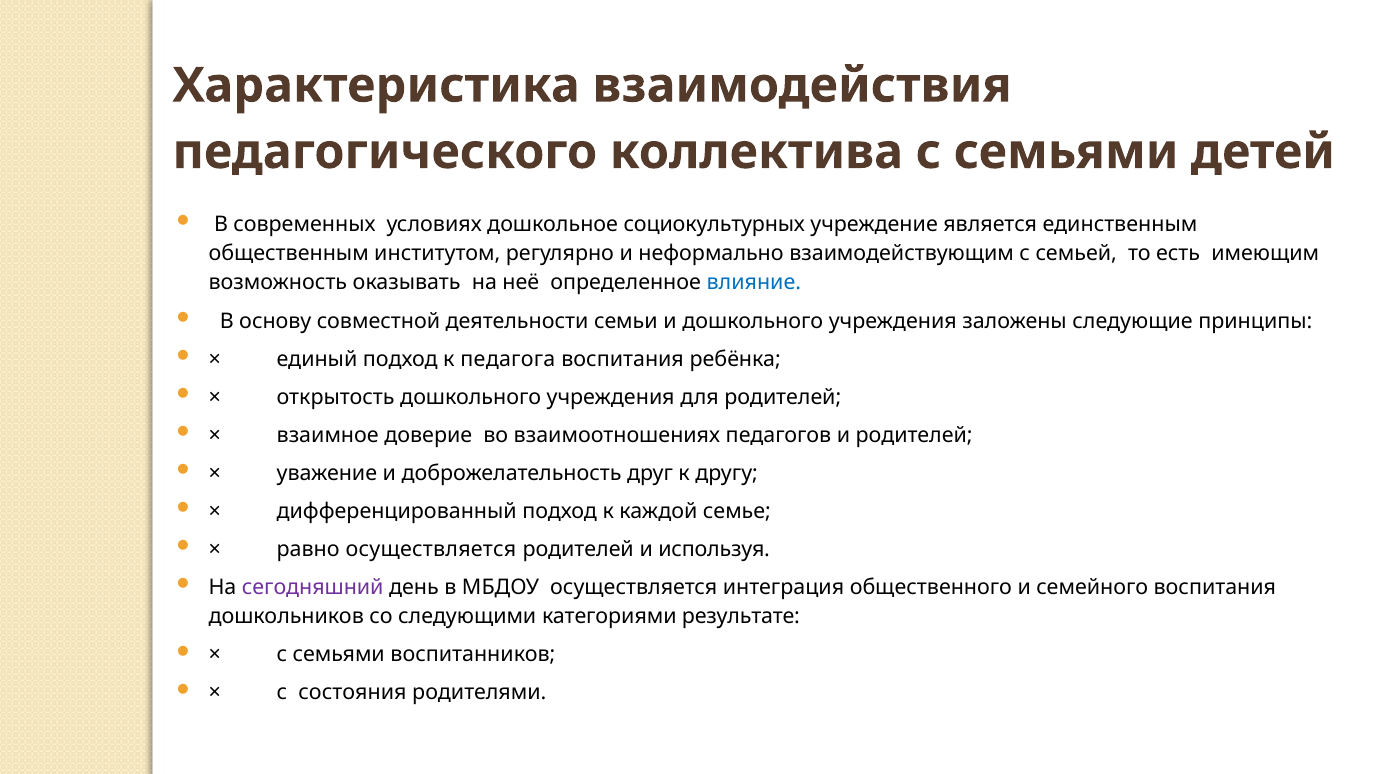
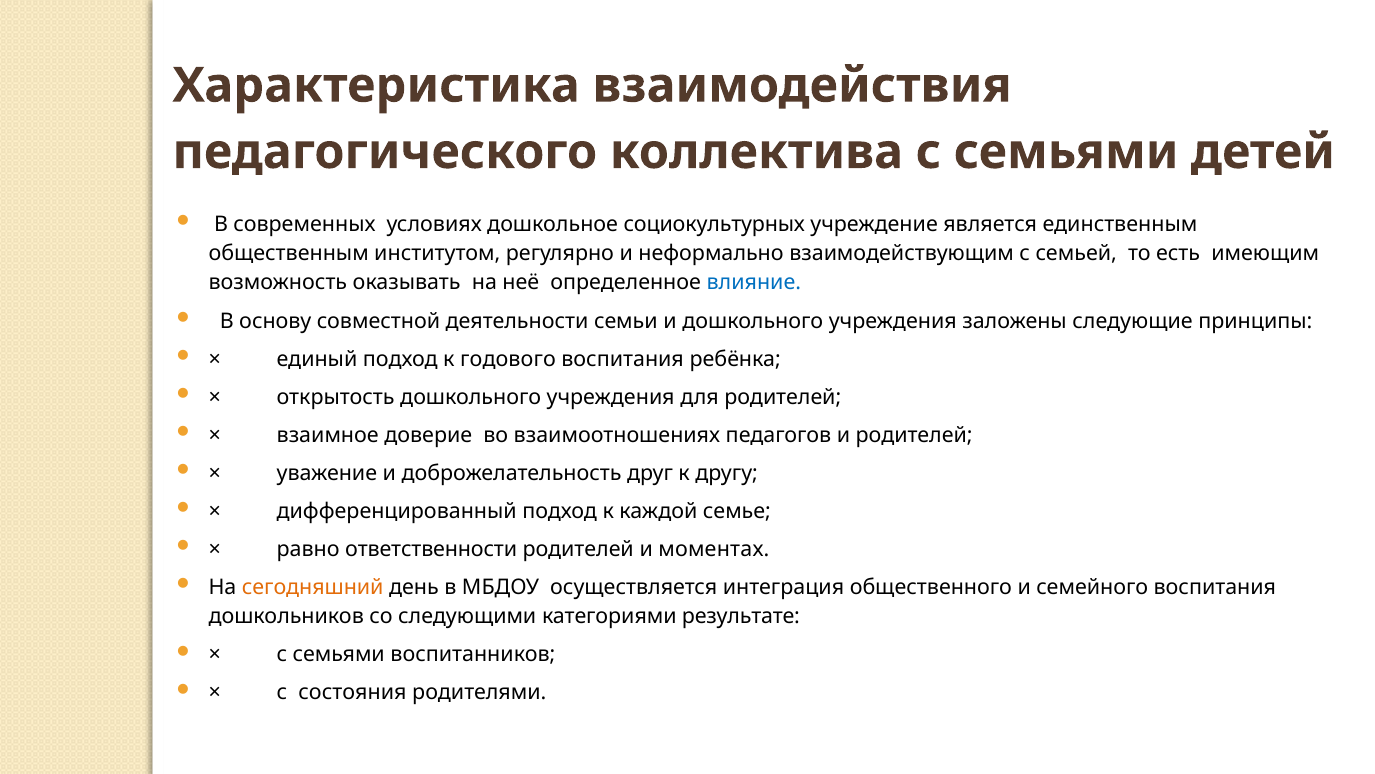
педагога: педагога -> годового (508, 359)
равно осуществляется: осуществляется -> ответственности (431, 549)
используя: используя -> моментах (714, 549)
сегодняшний colour: purple -> orange (313, 587)
